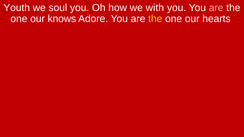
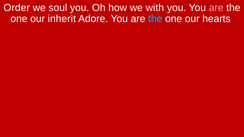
Youth: Youth -> Order (17, 8)
knows: knows -> inherit (62, 19)
the colour: yellow -> light blue (155, 19)
